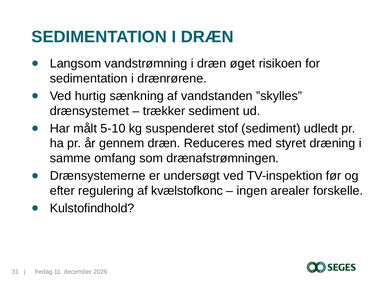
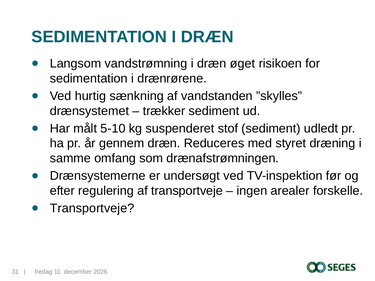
af kvælstofkonc: kvælstofkonc -> transportveje (187, 191)
Kulstofindhold: Kulstofindhold -> Transportveje (92, 208)
